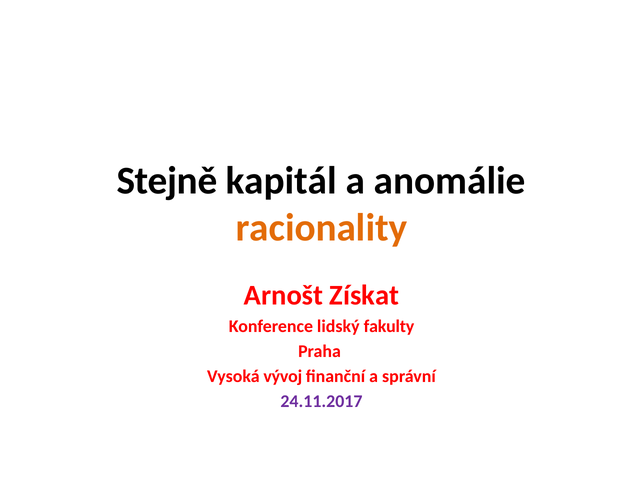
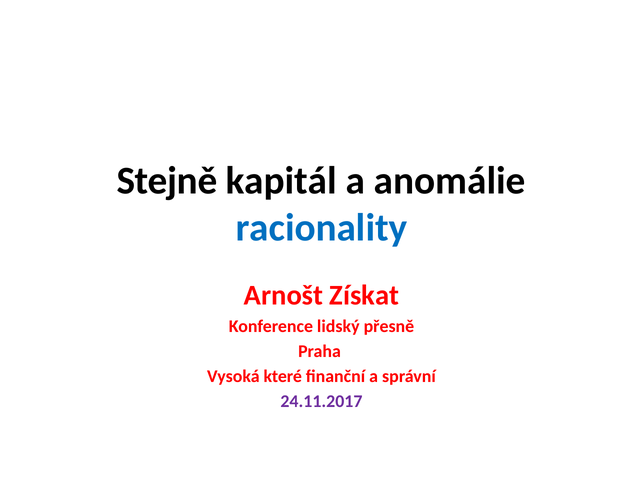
racionality colour: orange -> blue (321, 228)
fakulty: fakulty -> přesně (389, 326)
vývoj: vývoj -> které (283, 376)
